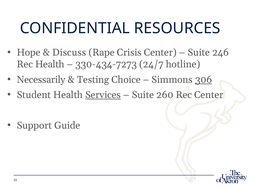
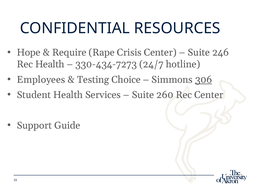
Discuss: Discuss -> Require (69, 53)
Necessarily: Necessarily -> Employees (41, 80)
Services underline: present -> none (103, 95)
